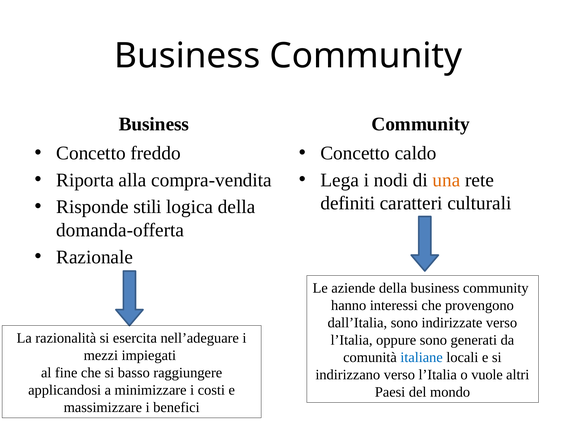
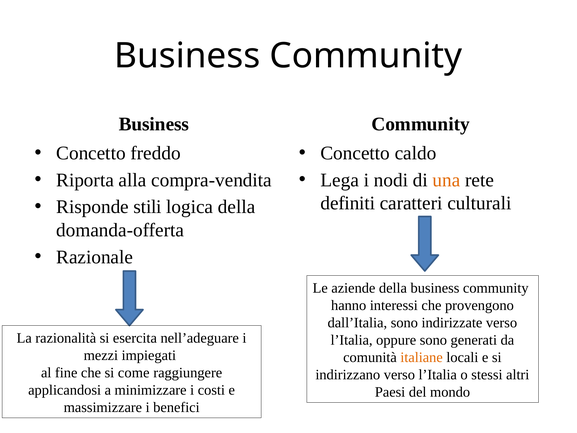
italiane colour: blue -> orange (422, 357)
basso: basso -> come (134, 373)
vuole: vuole -> stessi (487, 374)
